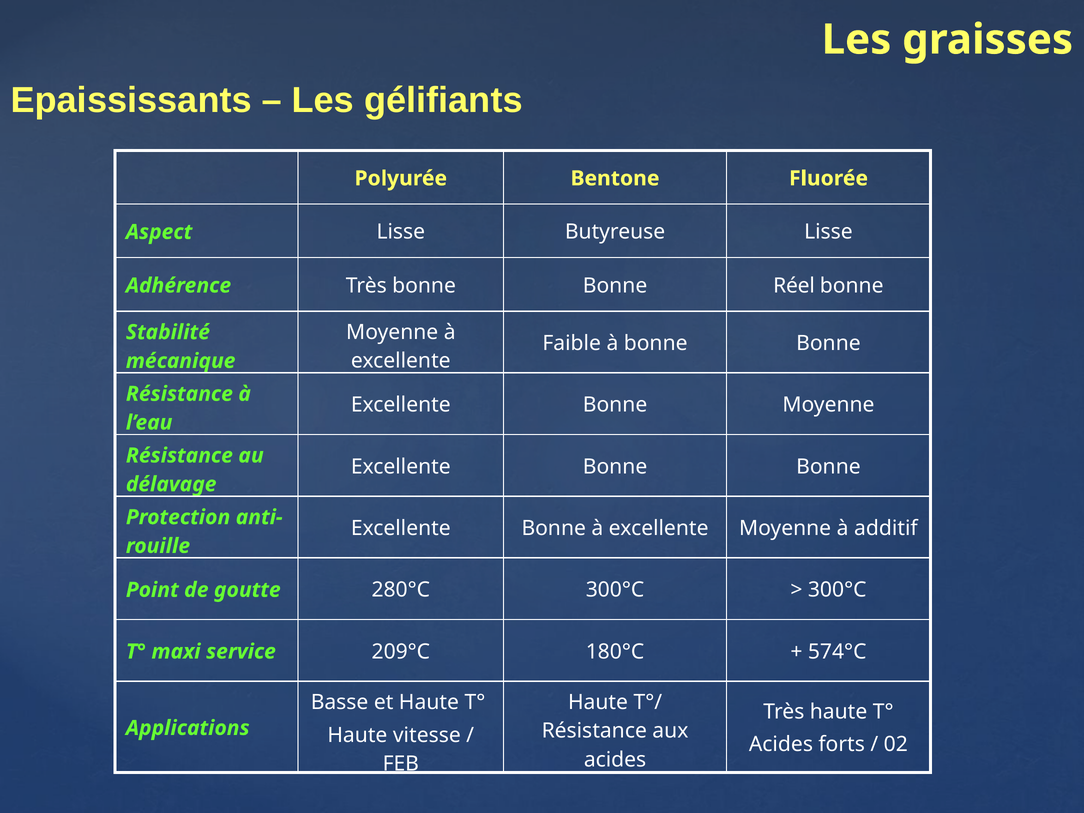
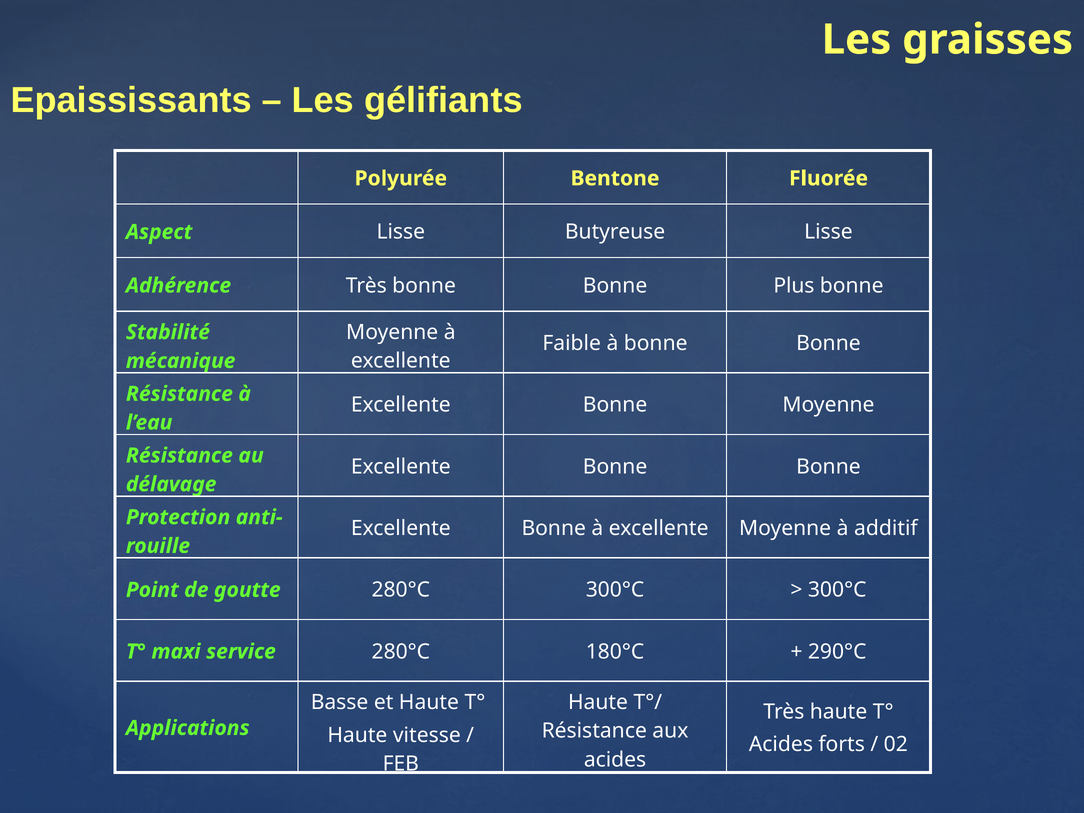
Réel: Réel -> Plus (794, 286)
service 209°C: 209°C -> 280°C (401, 652)
574°C: 574°C -> 290°C (837, 652)
